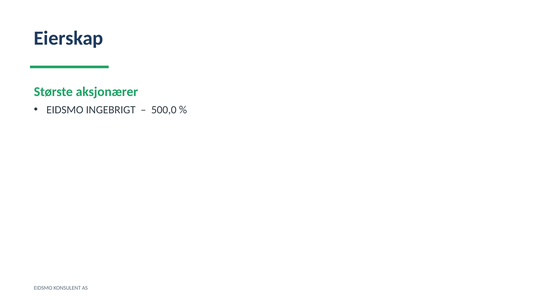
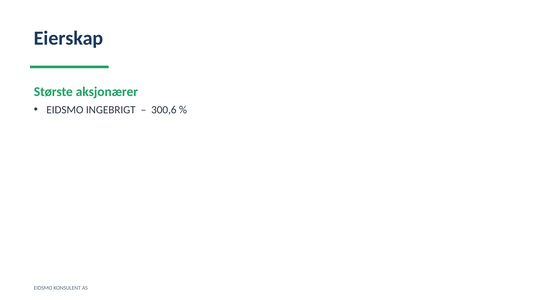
500,0: 500,0 -> 300,6 (164, 110)
